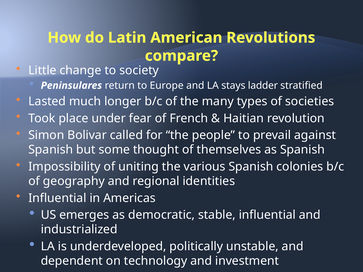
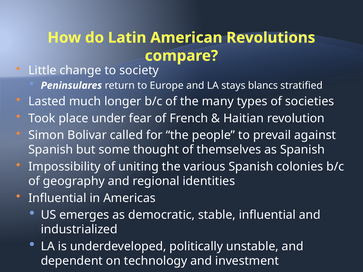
ladder: ladder -> blancs (263, 86)
